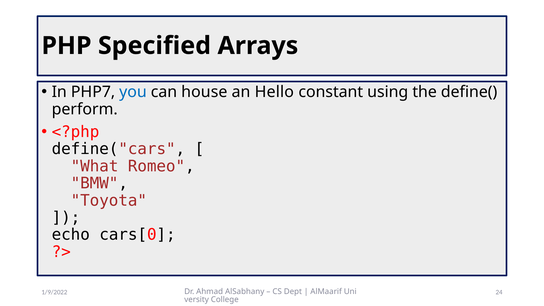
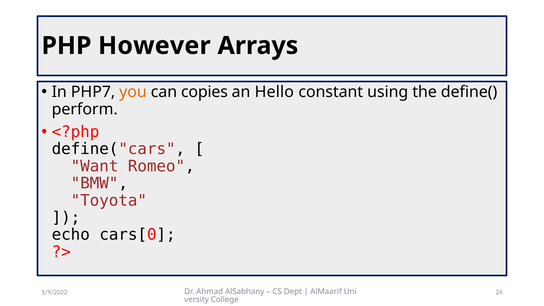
Specified: Specified -> However (154, 46)
you colour: blue -> orange (133, 92)
house: house -> copies (204, 92)
What: What -> Want (95, 166)
